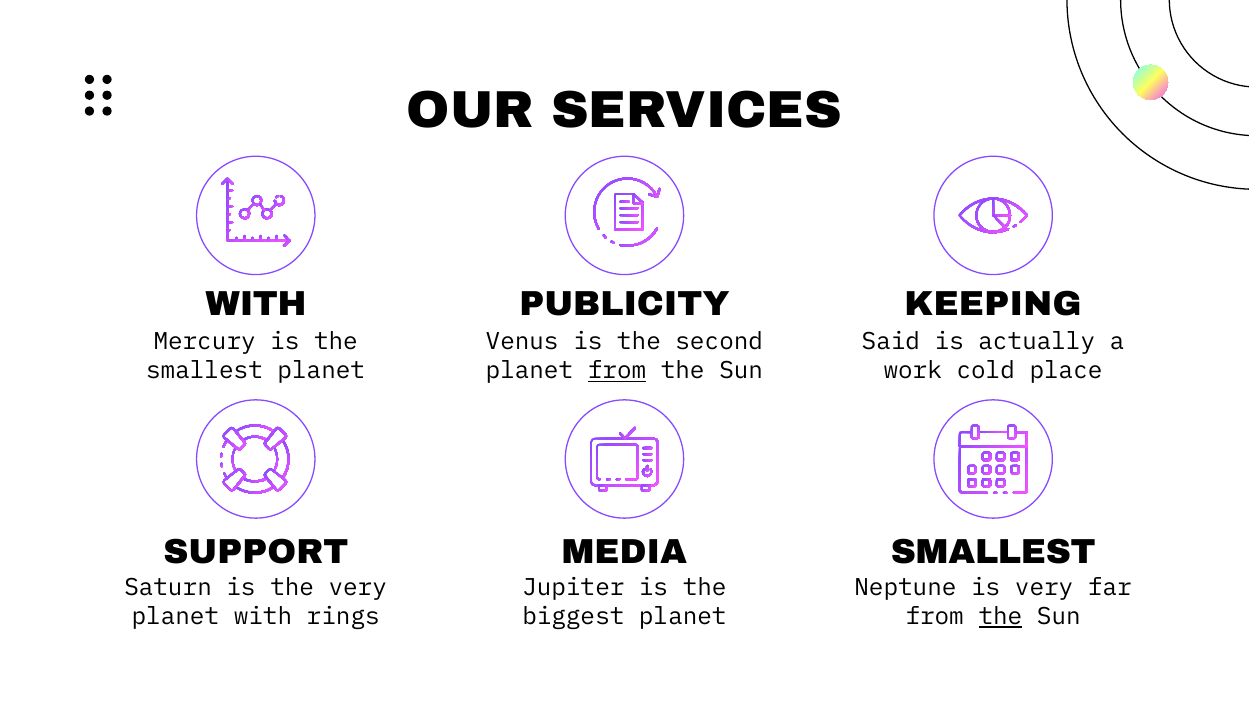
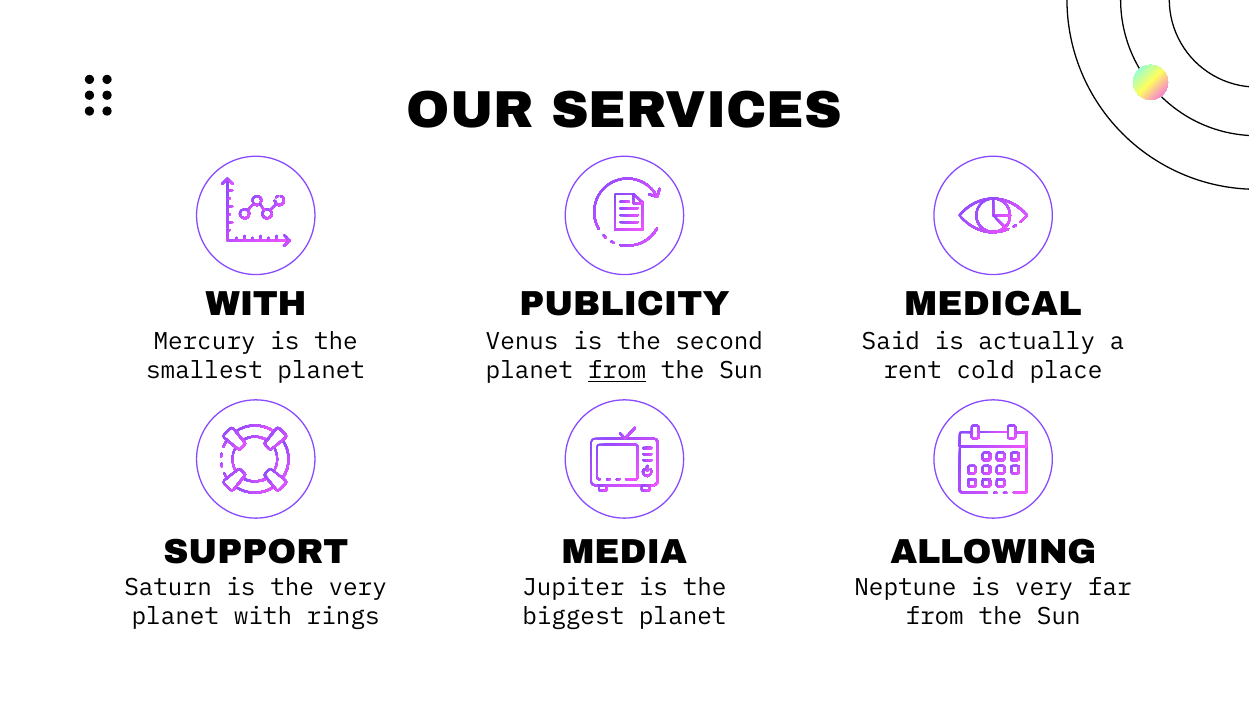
KEEPING: KEEPING -> MEDICAL (993, 304)
work: work -> rent (913, 371)
SMALLEST: SMALLEST -> ALLOWING (993, 552)
the underline: present -> none (1000, 617)
